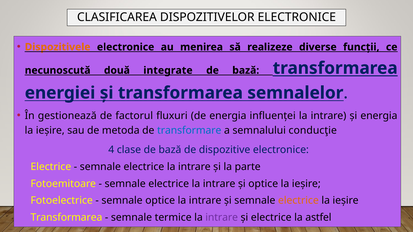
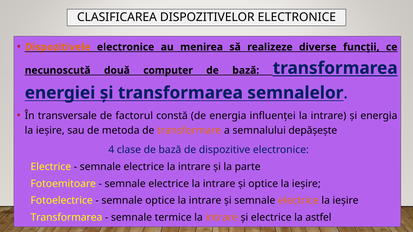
integrate: integrate -> computer (168, 70)
gestionează: gestionează -> transversale (67, 116)
fluxuri: fluxuri -> constă (172, 116)
transformare colour: blue -> orange (189, 131)
conducţie: conducţie -> depășește (313, 131)
intrare colour: purple -> orange (222, 218)
